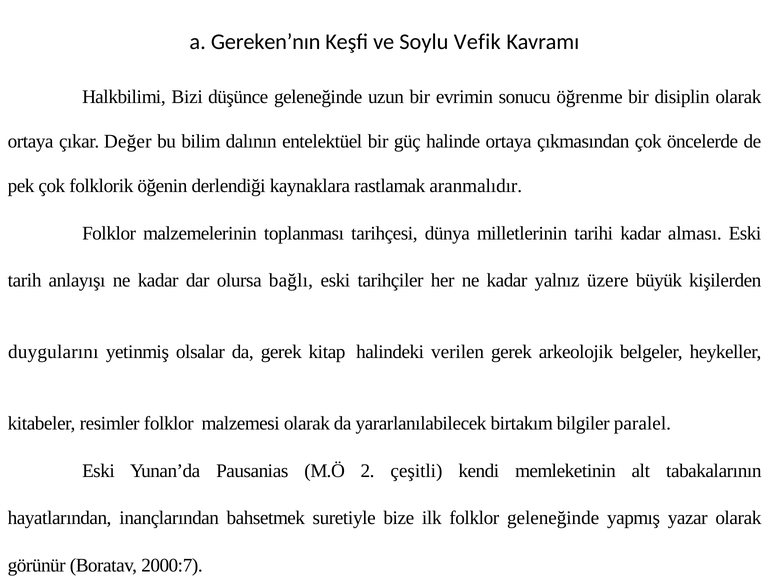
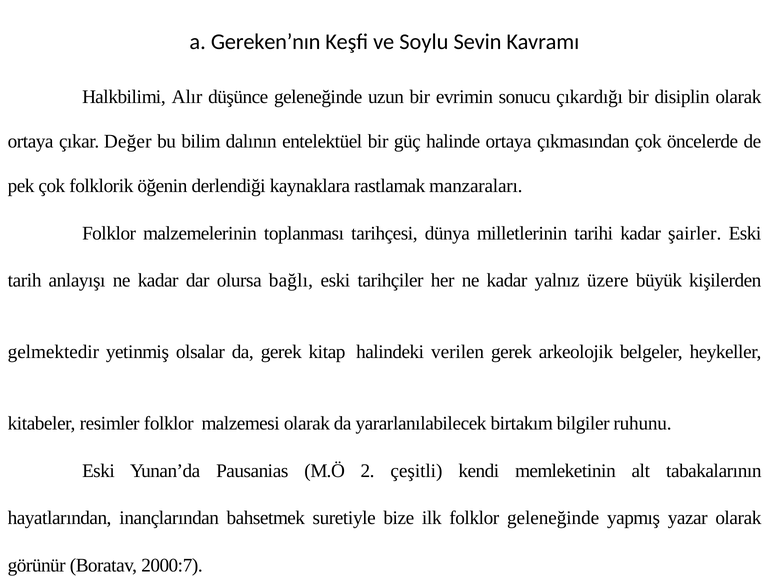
Vefik: Vefik -> Sevin (477, 42)
Bizi: Bizi -> Alır (187, 97)
öğrenme: öğrenme -> çıkardığı (590, 97)
aranmalıdır: aranmalıdır -> manzaraları (476, 186)
alması: alması -> şairler (695, 233)
duygularını: duygularını -> gelmektedir (53, 352)
paralel: paralel -> ruhunu (643, 423)
